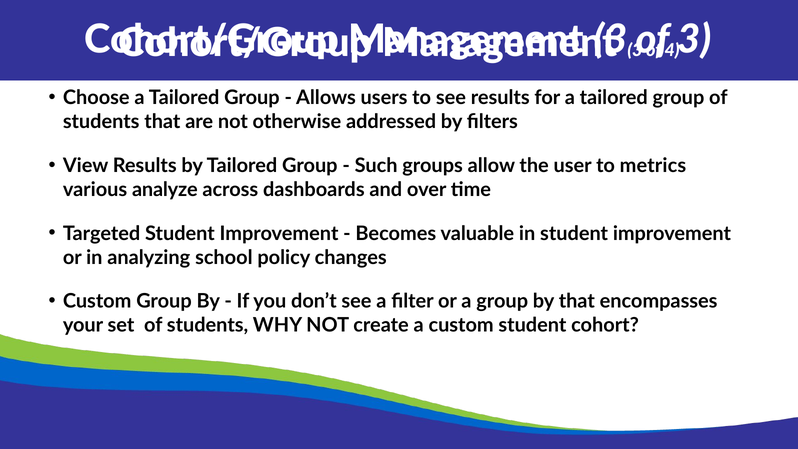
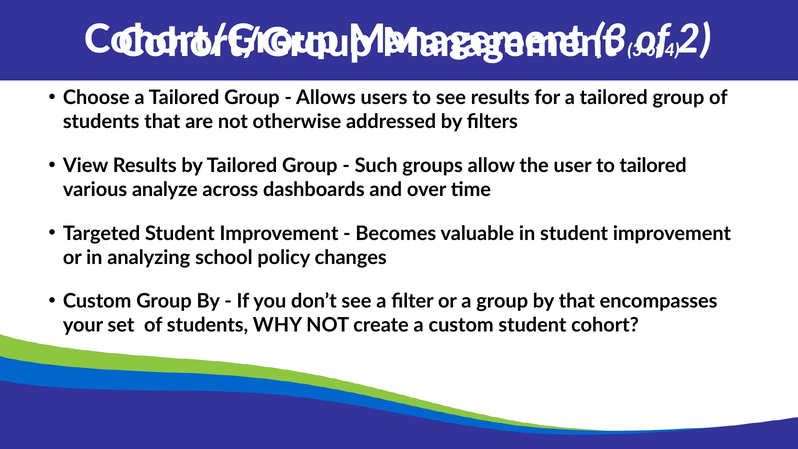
3: 3 -> 2 (694, 40)
to metrics: metrics -> tailored (653, 166)
